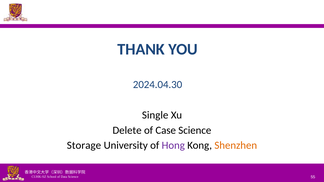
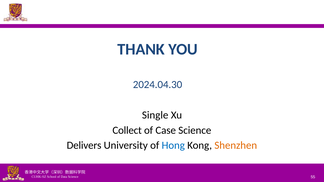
Delete: Delete -> Collect (127, 130)
Storage: Storage -> Delivers (84, 146)
Hong colour: purple -> blue (173, 146)
